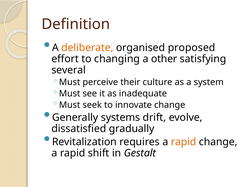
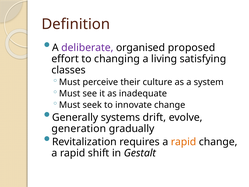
deliberate colour: orange -> purple (87, 48)
other: other -> living (164, 59)
several: several -> classes (69, 70)
dissatisfied: dissatisfied -> generation (79, 129)
